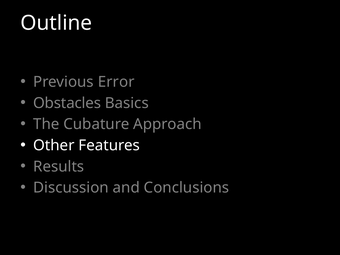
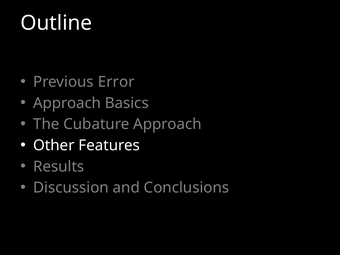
Obstacles: Obstacles -> Approach (67, 103)
